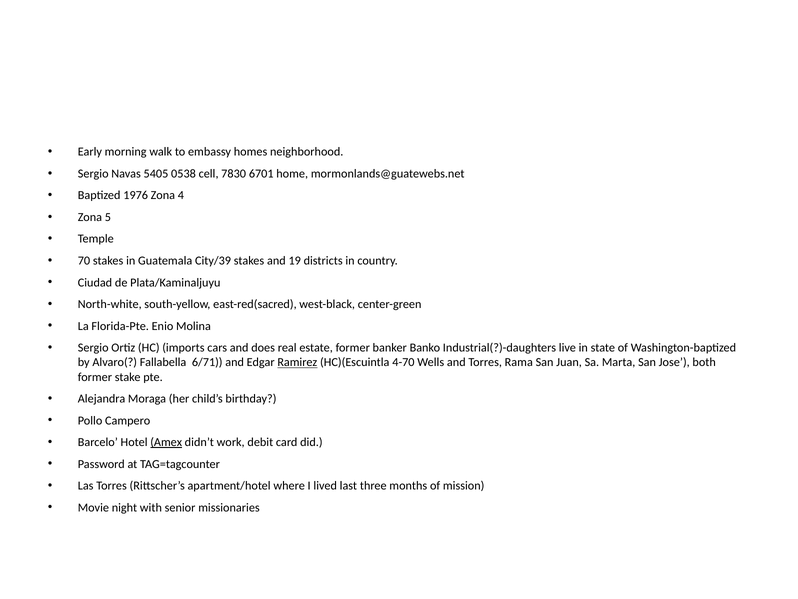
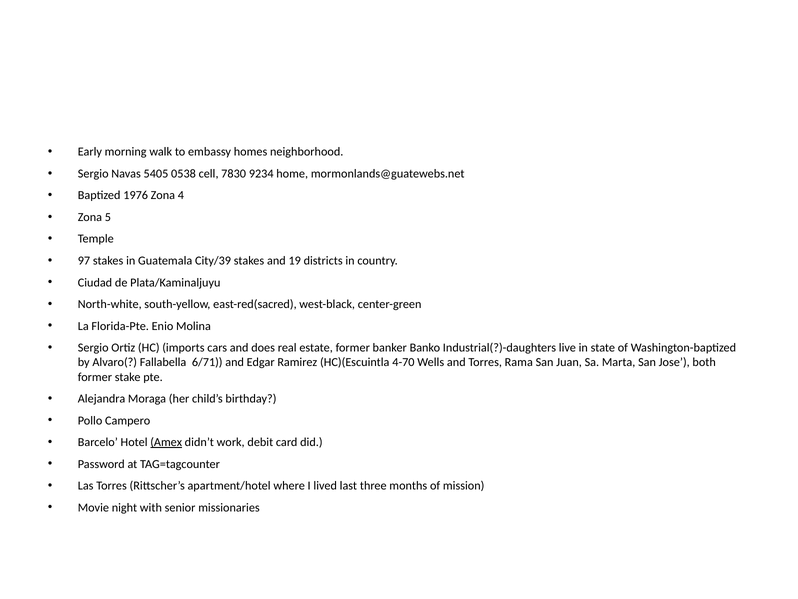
6701: 6701 -> 9234 (261, 174)
70: 70 -> 97 (84, 261)
Ramirez underline: present -> none (297, 362)
